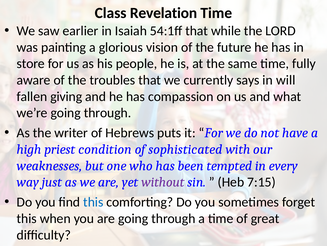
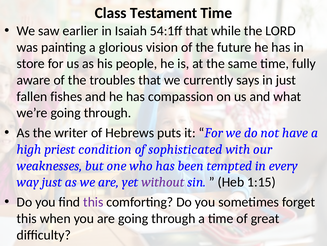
Revelation: Revelation -> Testament (164, 13)
in will: will -> just (286, 80)
giving: giving -> fishes (66, 96)
7:15: 7:15 -> 1:15 (261, 182)
this colour: blue -> purple (93, 202)
